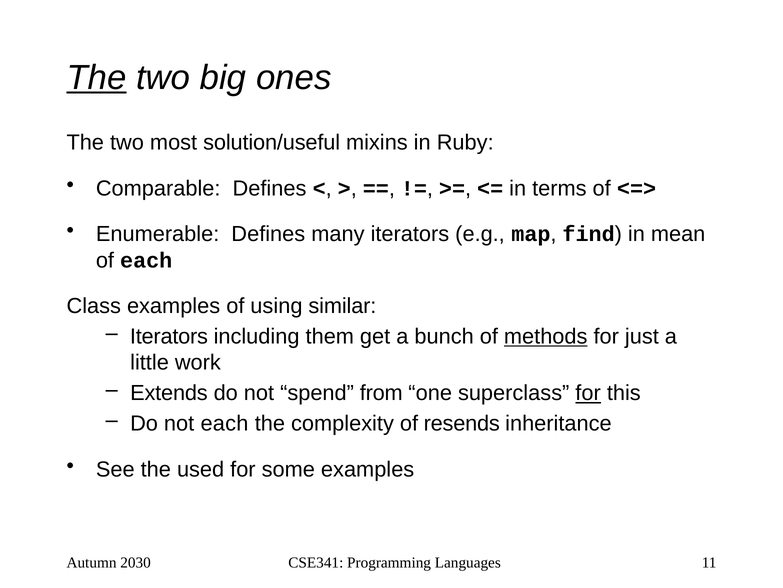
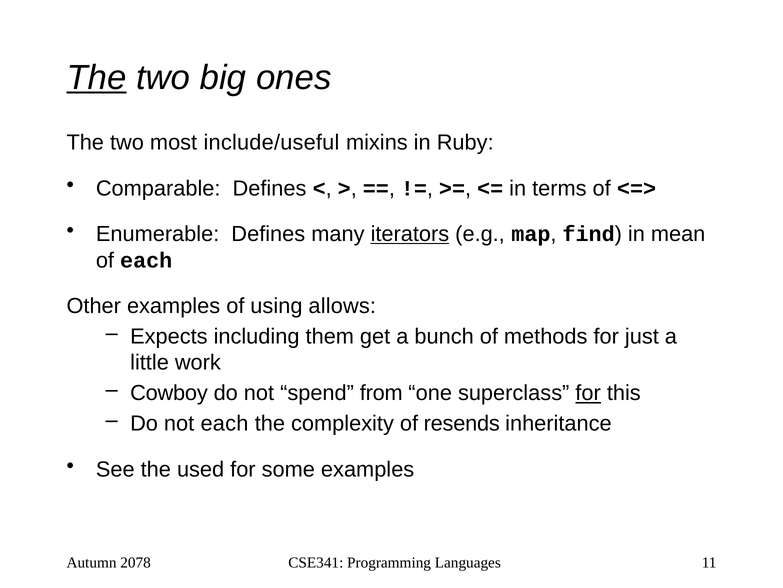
solution/useful: solution/useful -> include/useful (271, 142)
iterators underline: none -> present (410, 234)
Class: Class -> Other (94, 306)
similar: similar -> allows (342, 306)
Iterators: Iterators -> Expects (169, 336)
methods underline: present -> none (546, 336)
Extends: Extends -> Cowboy (169, 393)
2030: 2030 -> 2078 (136, 562)
